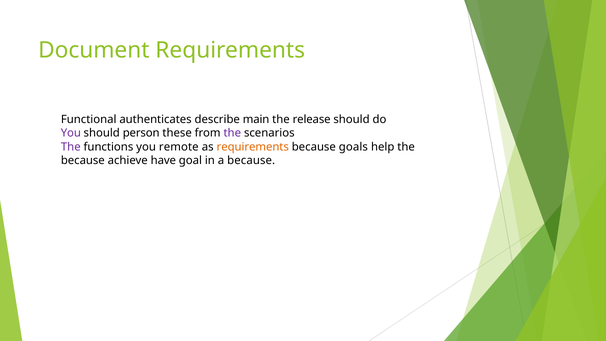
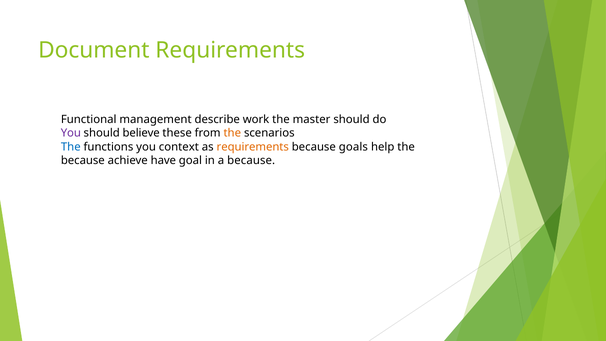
authenticates: authenticates -> management (156, 120)
main: main -> work (256, 120)
release: release -> master (312, 120)
person: person -> believe (141, 133)
the colour: purple -> orange (232, 133)
The colour: purple -> blue (71, 147)
remote: remote -> context (179, 147)
